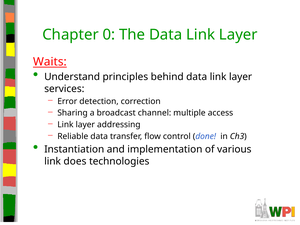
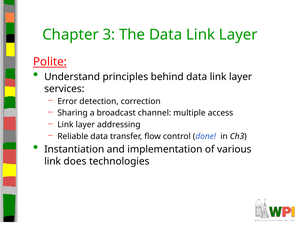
0: 0 -> 3 (109, 35)
Waits: Waits -> Polite (50, 62)
